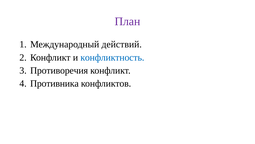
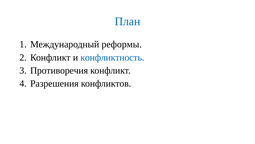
План colour: purple -> blue (127, 21)
действий: действий -> реформы (122, 44)
Противника: Противника -> Разрешения (54, 83)
